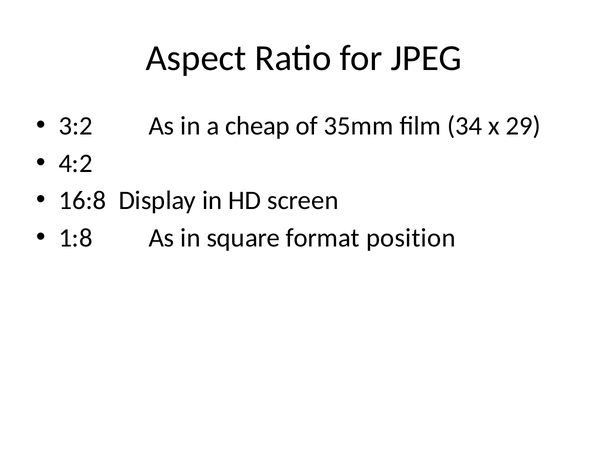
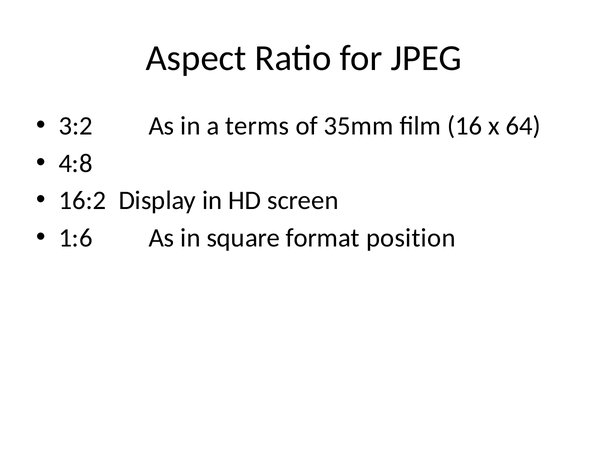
cheap: cheap -> terms (257, 126)
34: 34 -> 16 (465, 126)
29: 29 -> 64 (523, 126)
4:2: 4:2 -> 4:8 (76, 163)
16:8: 16:8 -> 16:2 (82, 201)
1:8: 1:8 -> 1:6 (76, 238)
